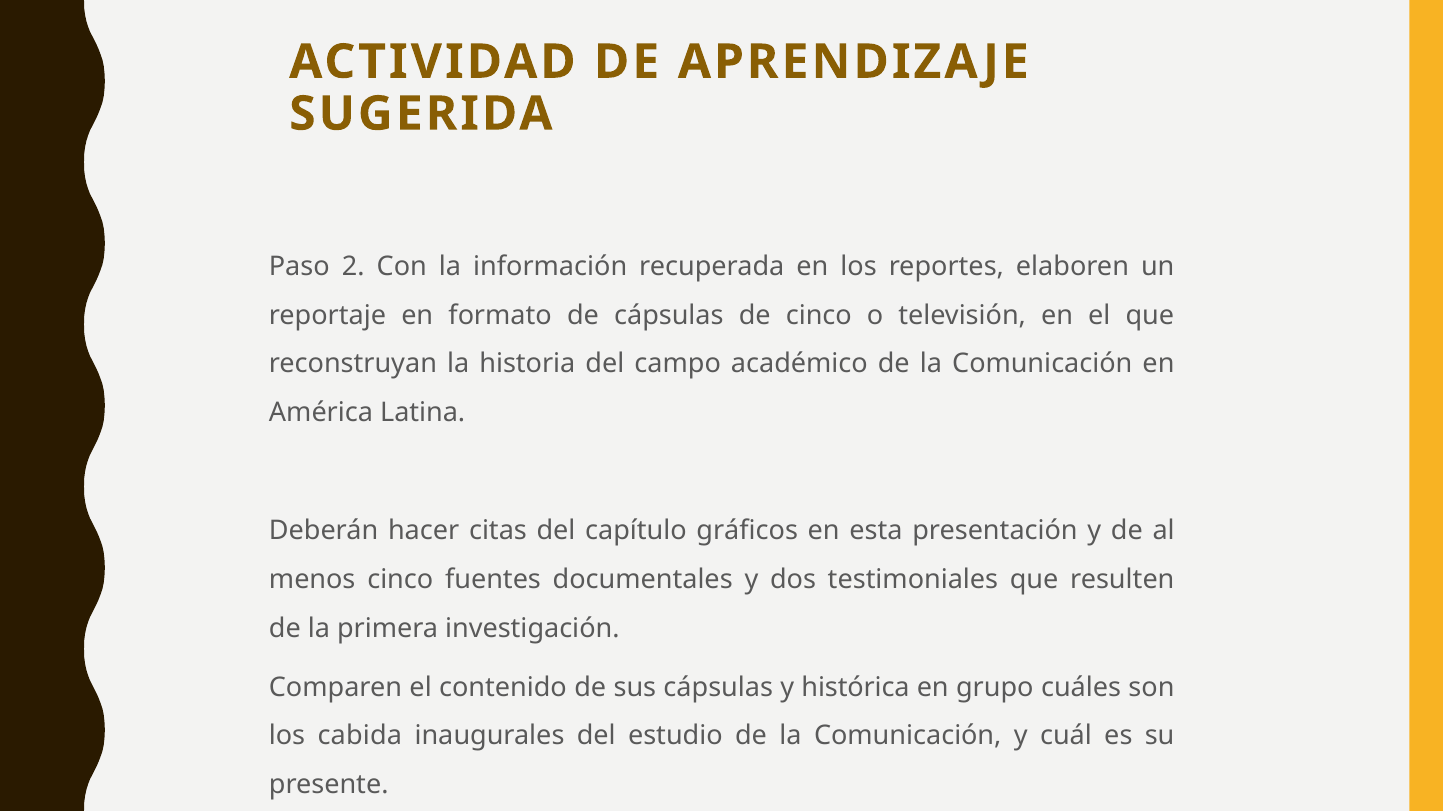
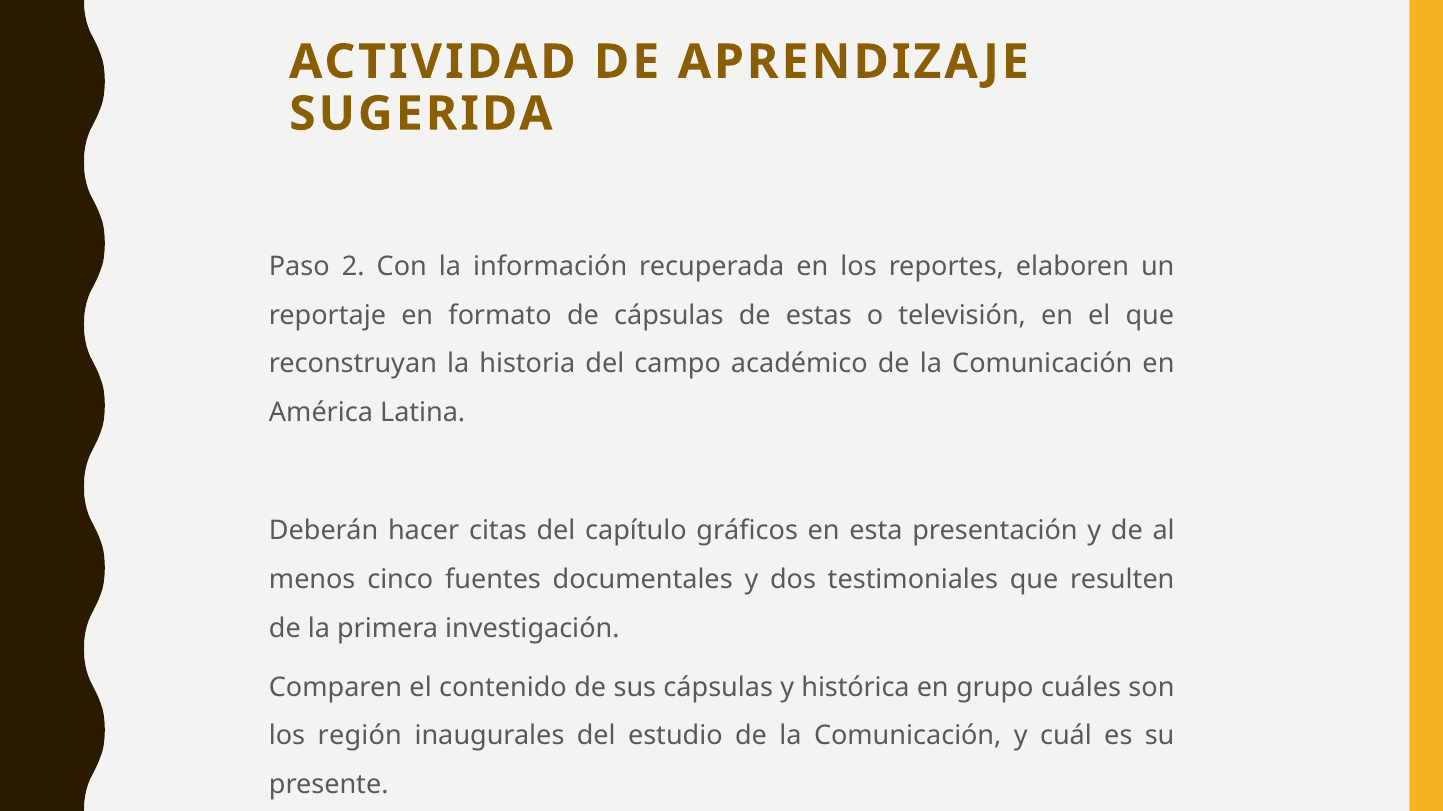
de cinco: cinco -> estas (819, 315)
cabida: cabida -> región (360, 737)
